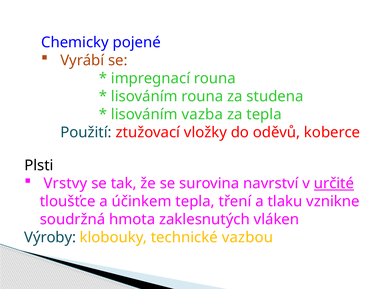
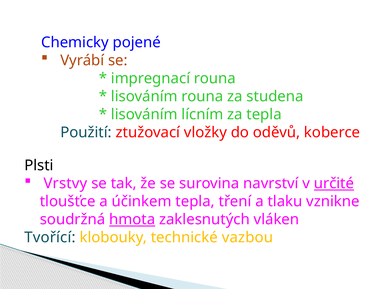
vazba: vazba -> lícním (202, 114)
hmota underline: none -> present (132, 219)
Výroby: Výroby -> Tvořící (50, 237)
